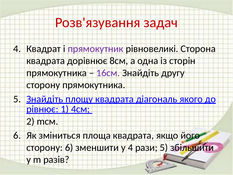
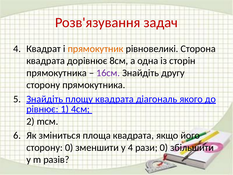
прямокутник colour: purple -> orange (96, 49)
сторону 6: 6 -> 0 (69, 147)
рази 5: 5 -> 0 (164, 147)
